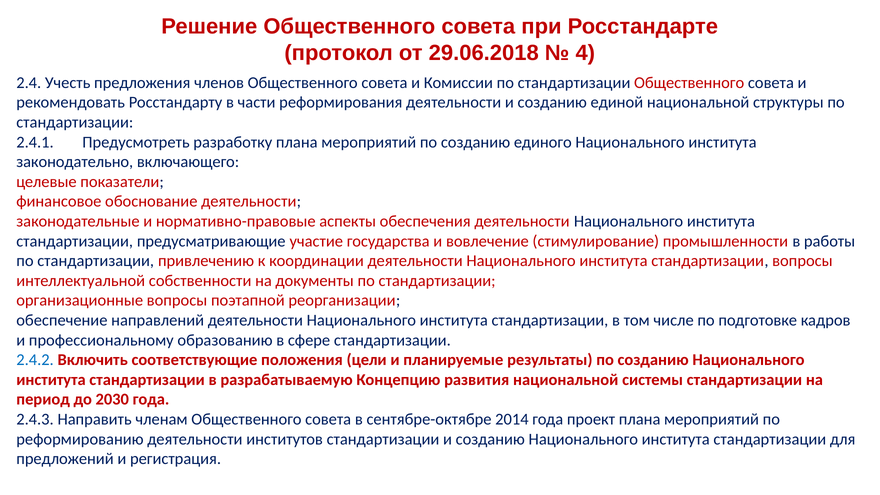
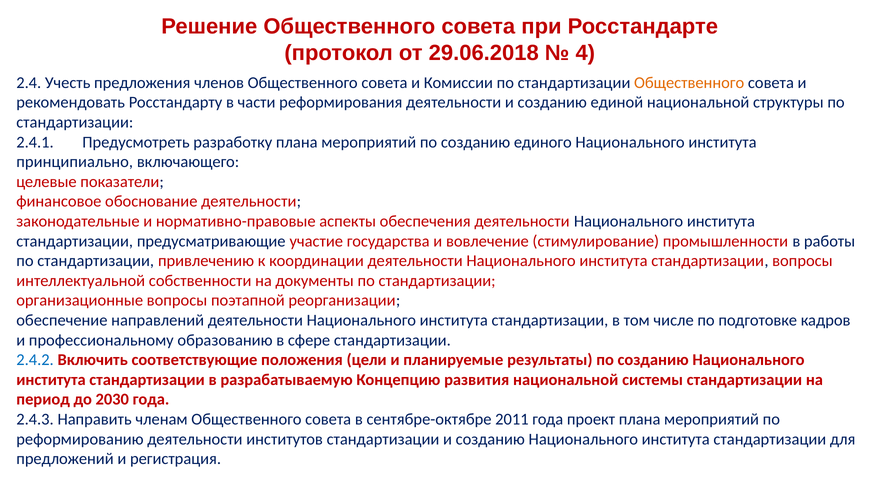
Общественного colour: red -> orange (689, 83)
законодательно: законодательно -> принципиально (75, 162)
2014: 2014 -> 2011 (512, 419)
